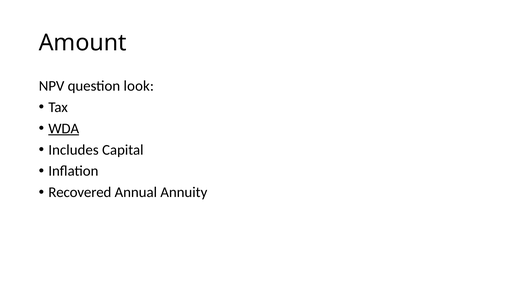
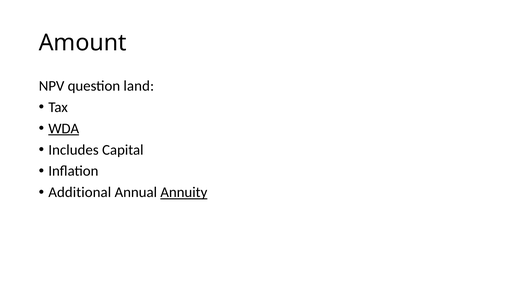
look: look -> land (139, 86)
Recovered: Recovered -> Additional (80, 193)
Annuity underline: none -> present (184, 193)
